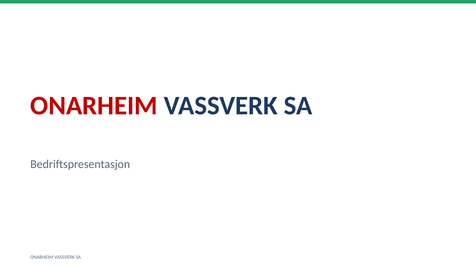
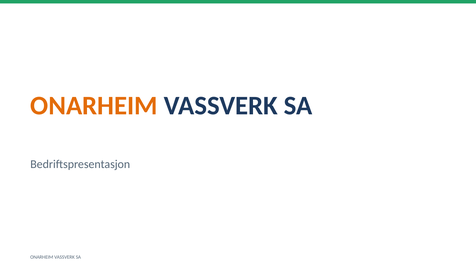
ONARHEIM colour: red -> orange (94, 106)
